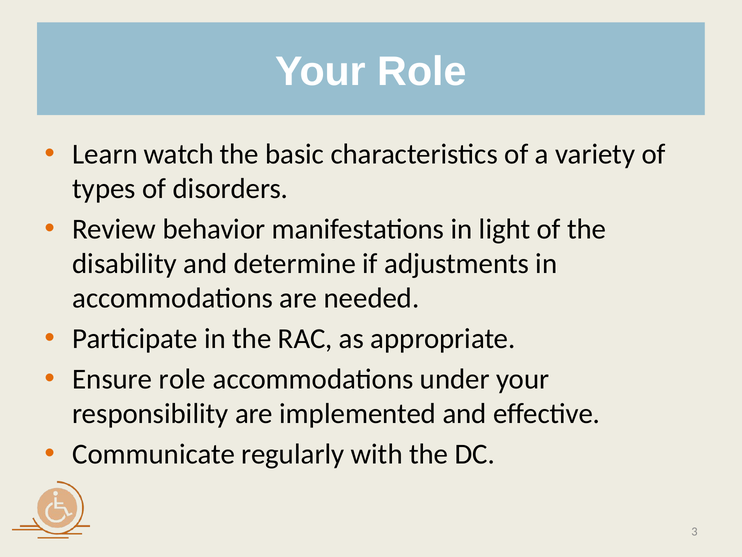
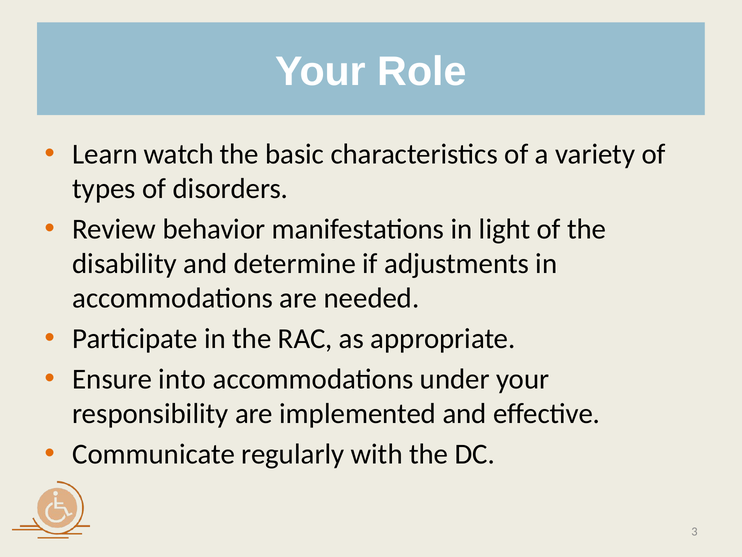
Ensure role: role -> into (182, 379)
